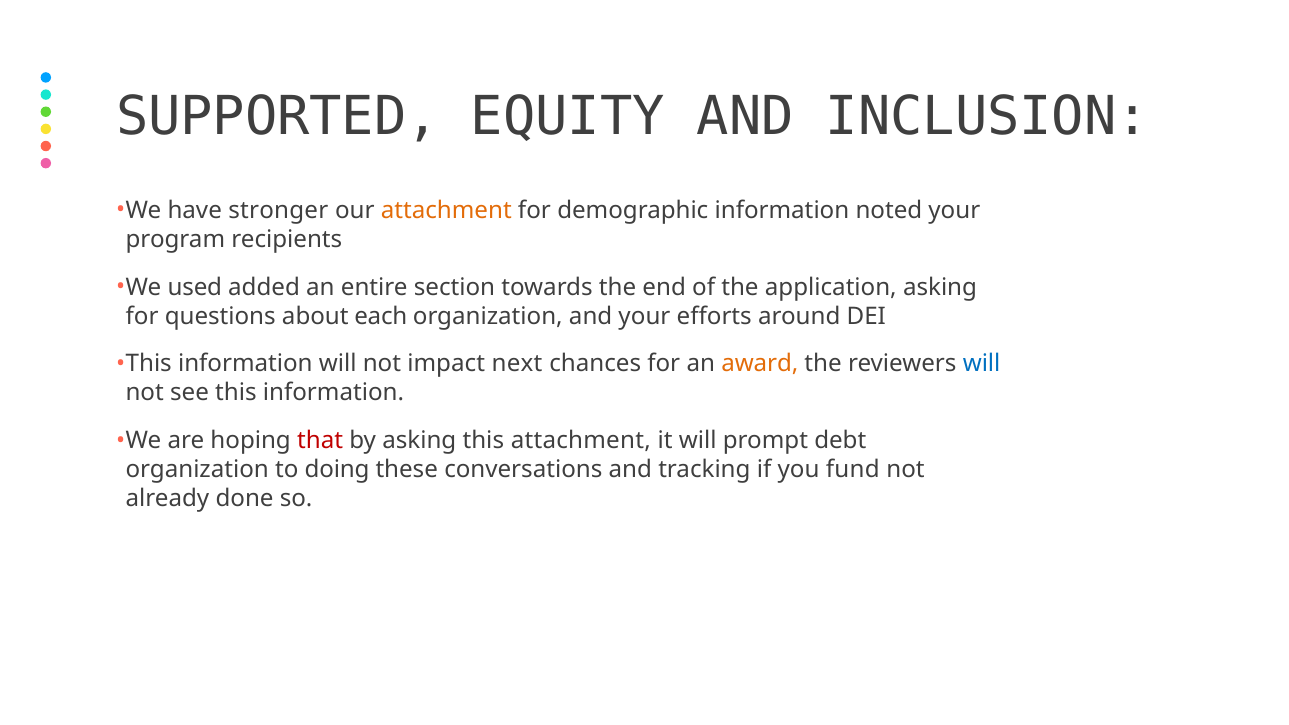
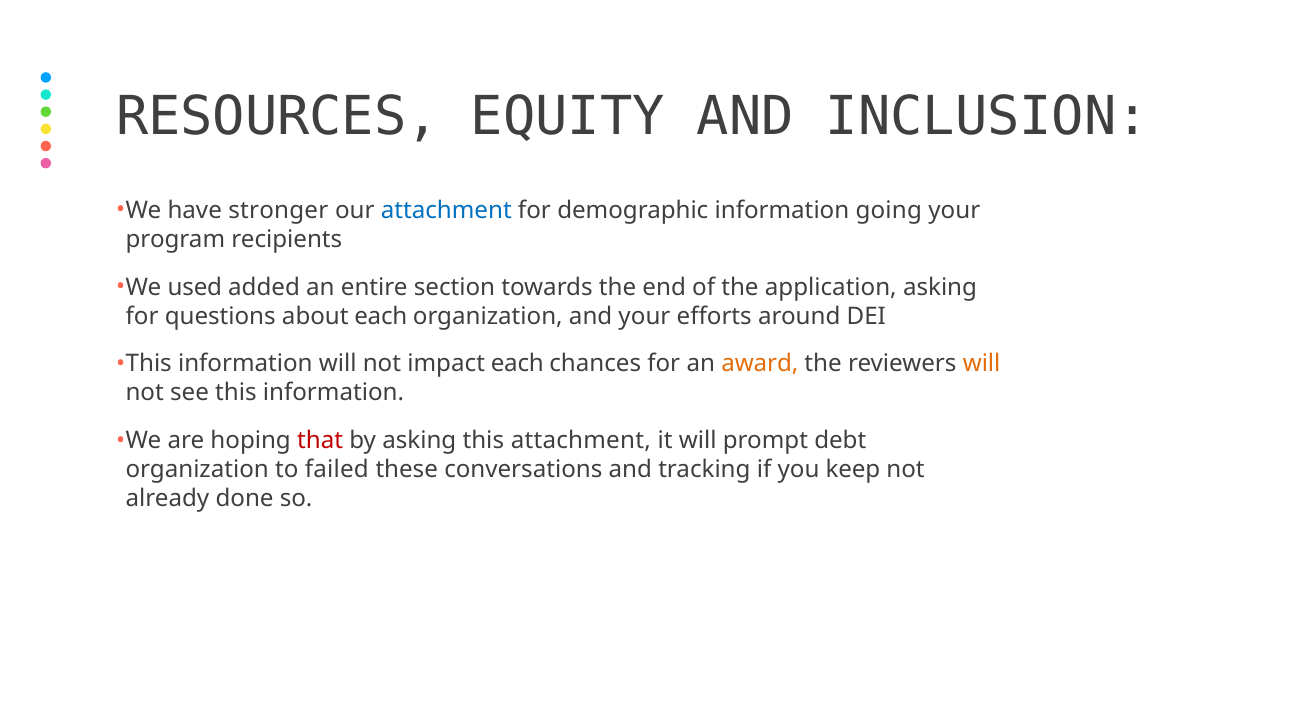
SUPPORTED: SUPPORTED -> RESOURCES (277, 117)
attachment colour: orange -> blue (446, 210)
noted: noted -> going (889, 210)
impact next: next -> each (517, 364)
will colour: blue -> orange (982, 364)
doing: doing -> failed (337, 470)
fund: fund -> keep (853, 470)
